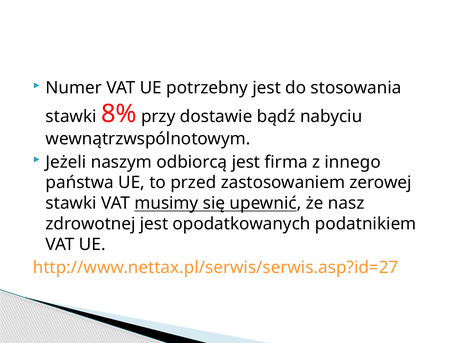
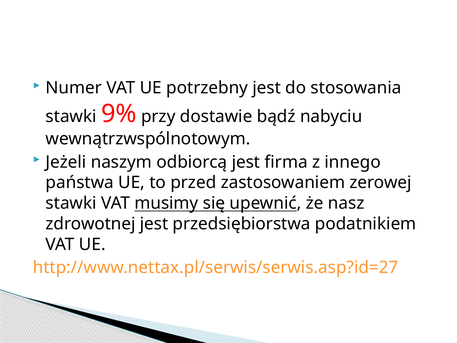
8%: 8% -> 9% (119, 114)
opodatkowanych: opodatkowanych -> przedsiębiorstwa (242, 224)
